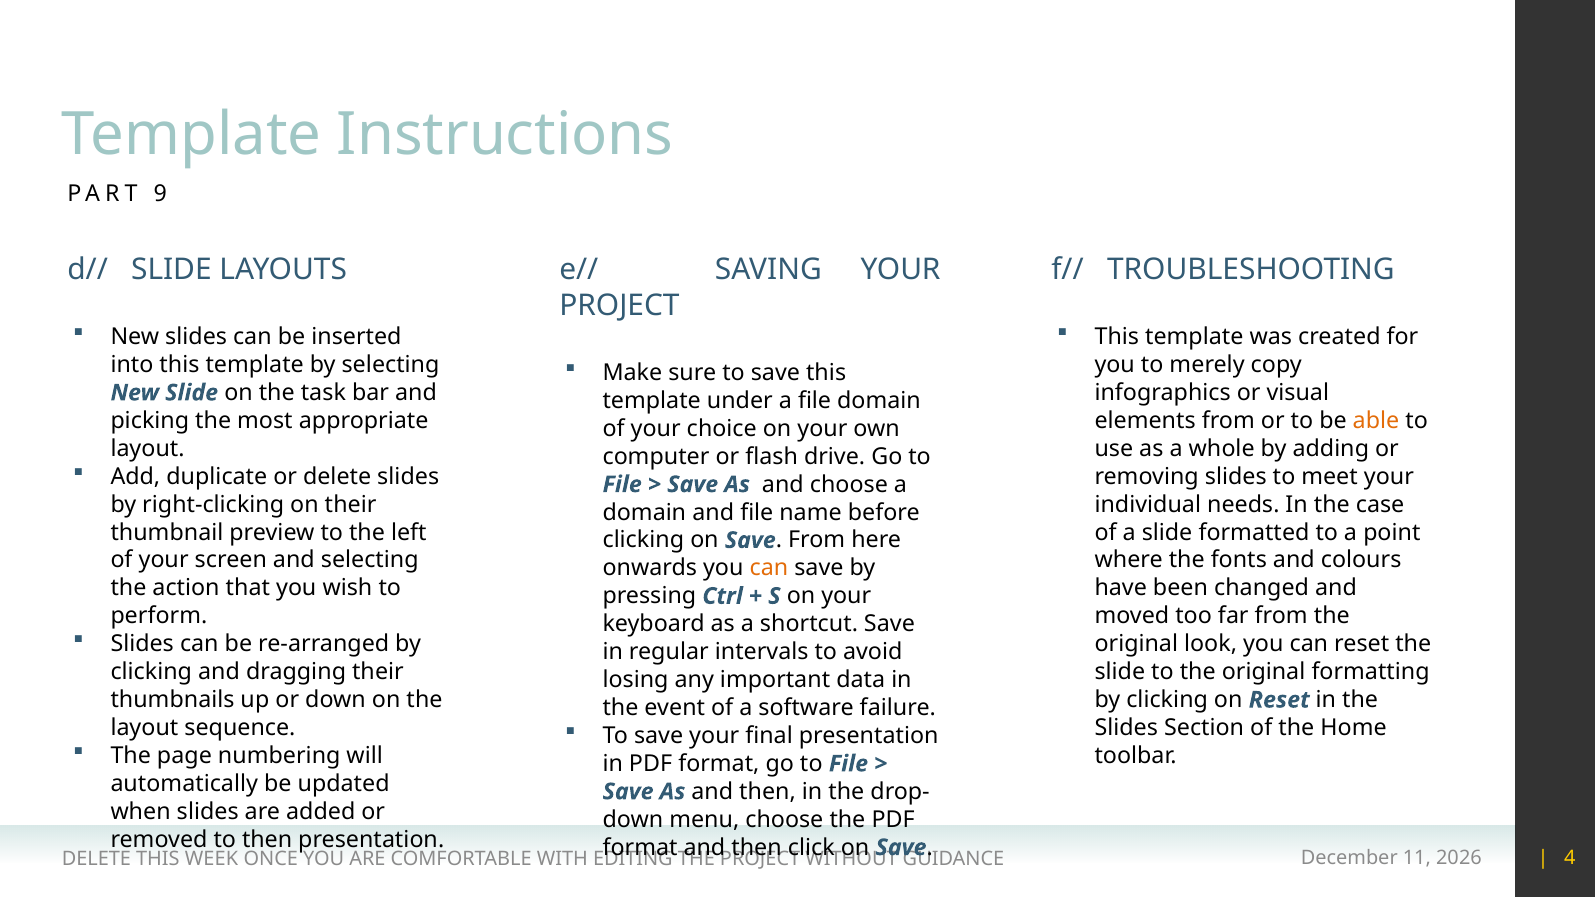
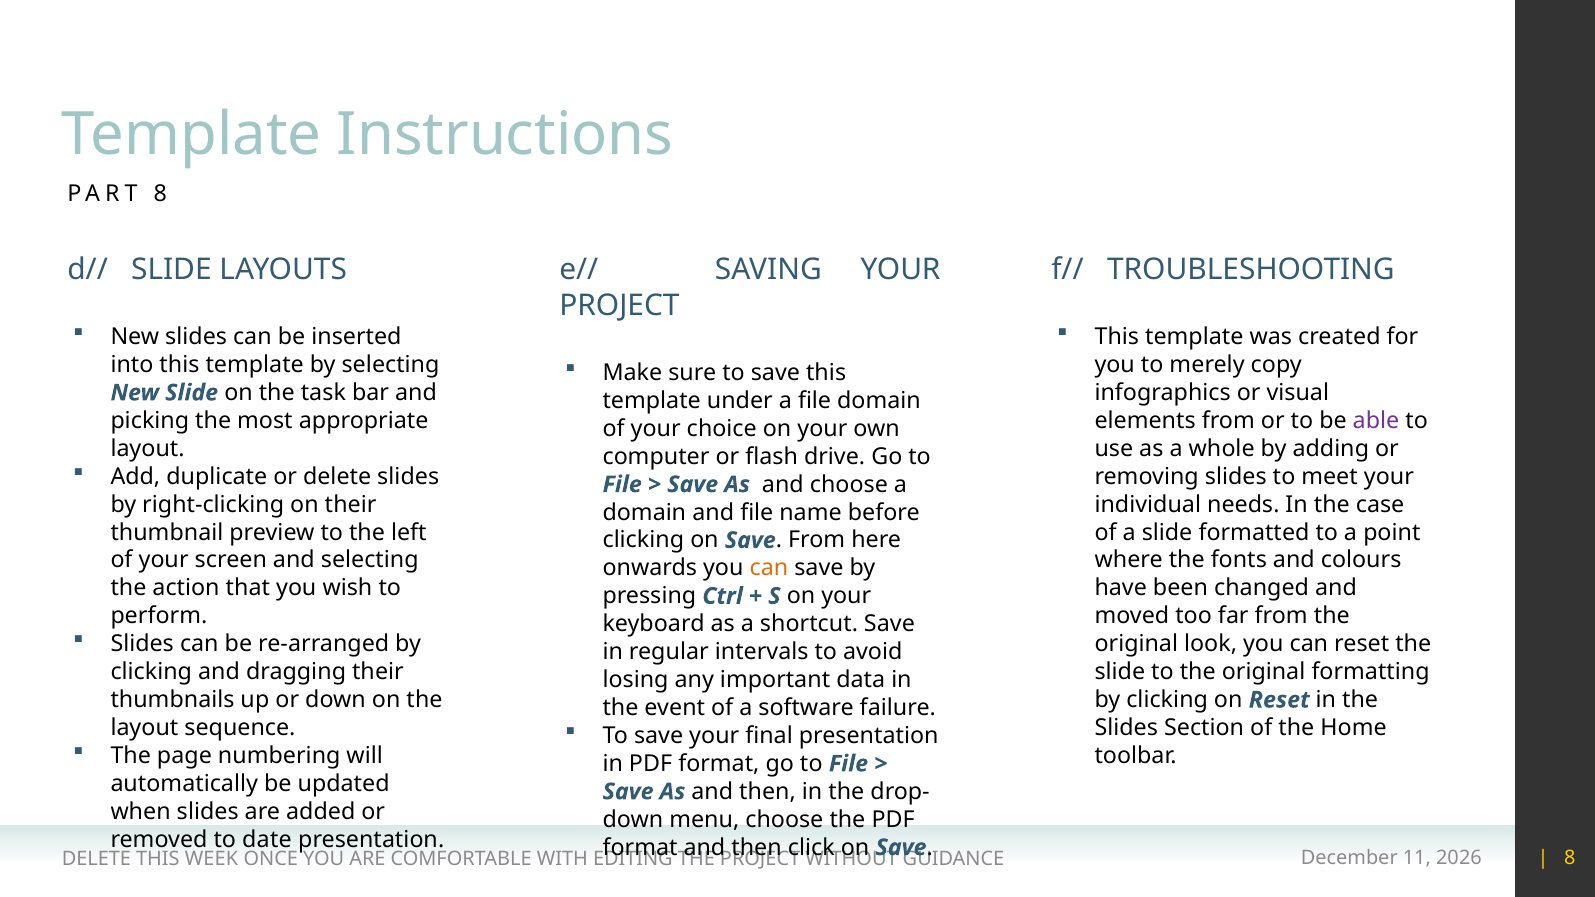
PART 9: 9 -> 8 (160, 194)
able colour: orange -> purple (1376, 421)
to then: then -> date (267, 840)
4: 4 -> 8 (1570, 858)
